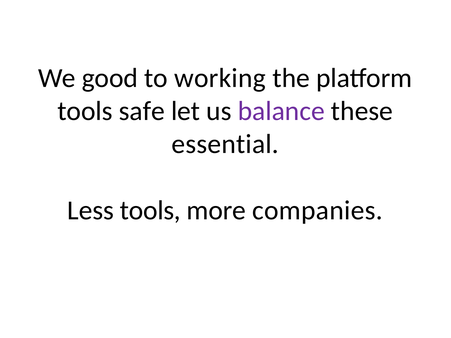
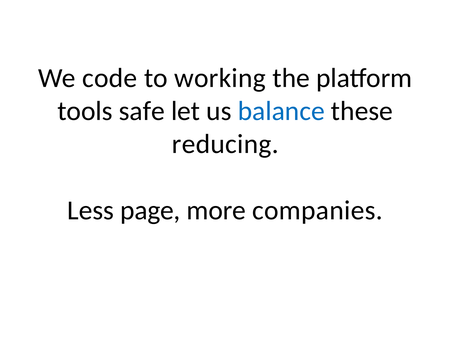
good: good -> code (110, 78)
balance colour: purple -> blue (281, 111)
essential: essential -> reducing (225, 144)
Less tools: tools -> page (150, 210)
